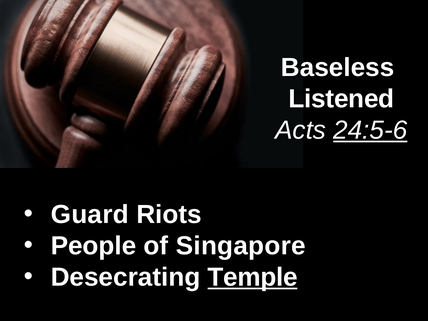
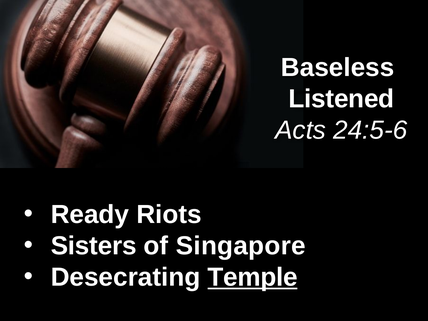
24:5-6 underline: present -> none (370, 130)
Guard: Guard -> Ready (90, 215)
People: People -> Sisters (94, 246)
